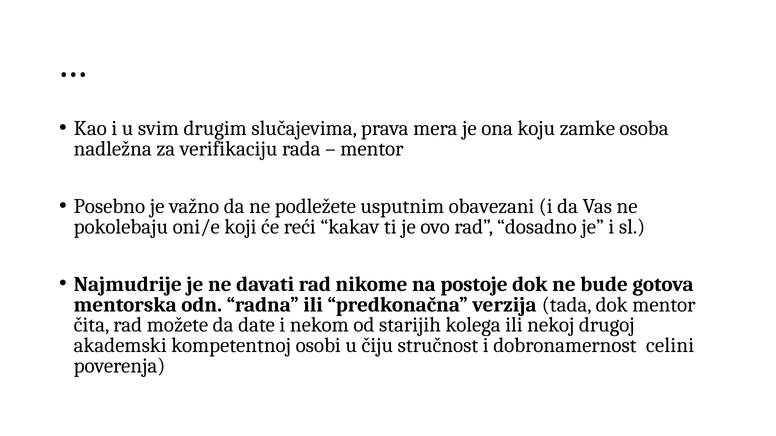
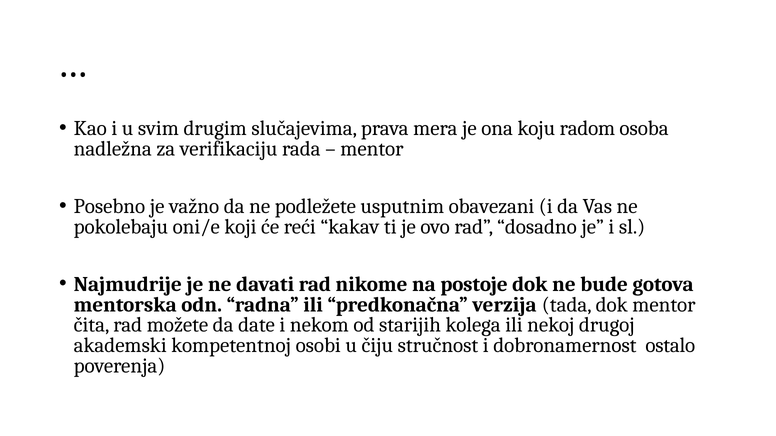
zamke: zamke -> radom (587, 129)
celini: celini -> ostalo (670, 346)
